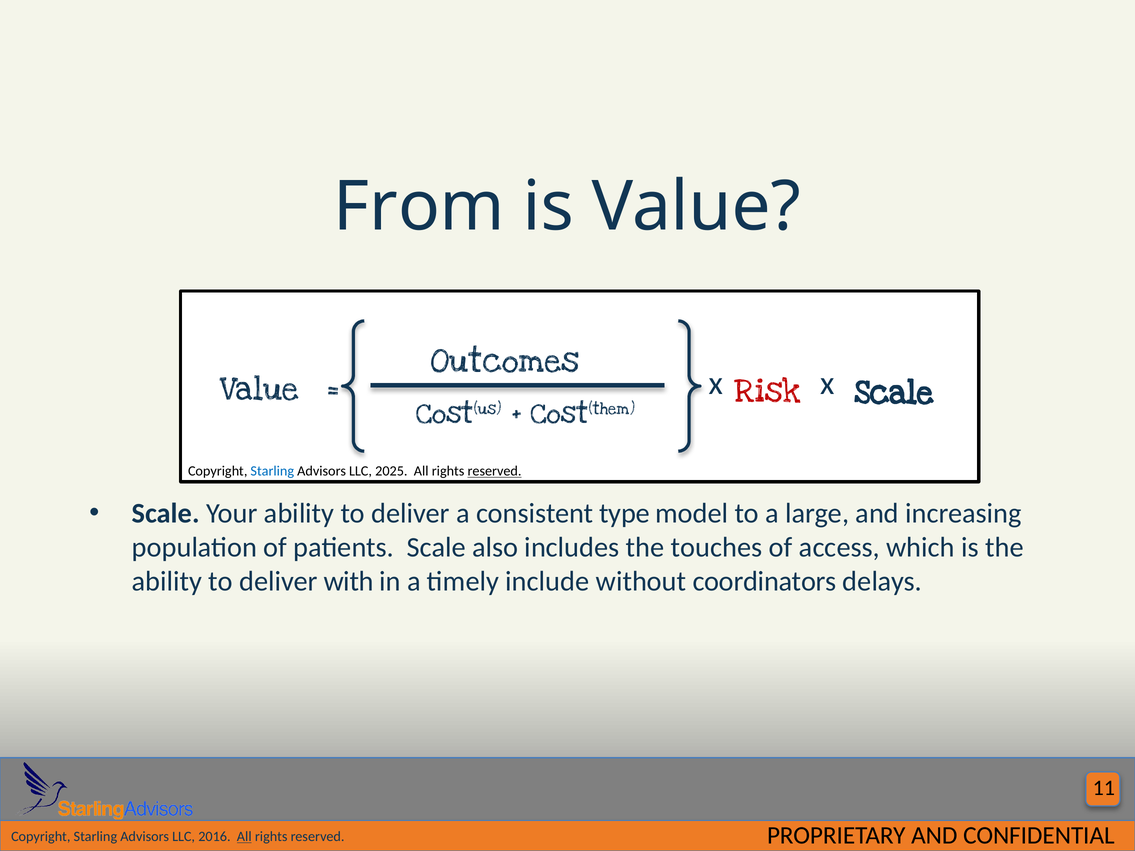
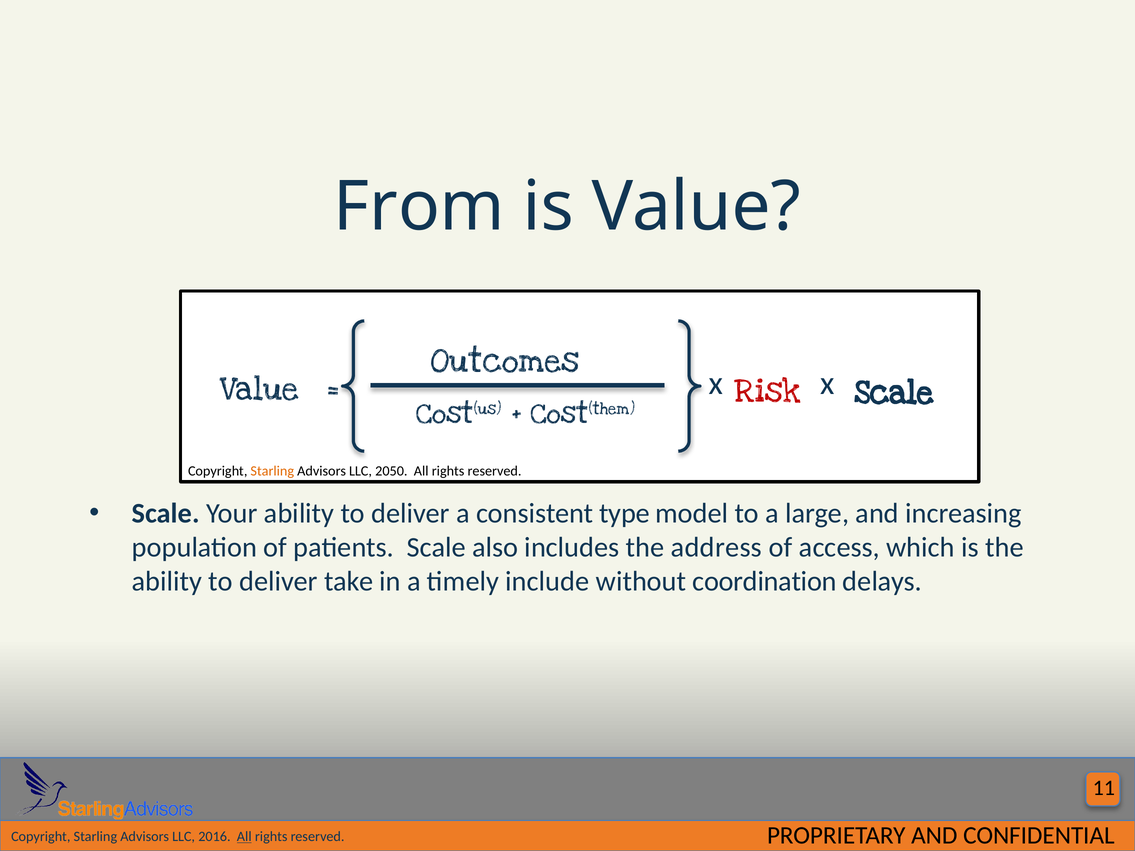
Starling colour: blue -> orange (272, 471)
2025: 2025 -> 2050 (391, 471)
reserved underline: present -> none (495, 471)
touches: touches -> address (716, 547)
with: with -> take (349, 581)
coordinators: coordinators -> coordination (765, 581)
